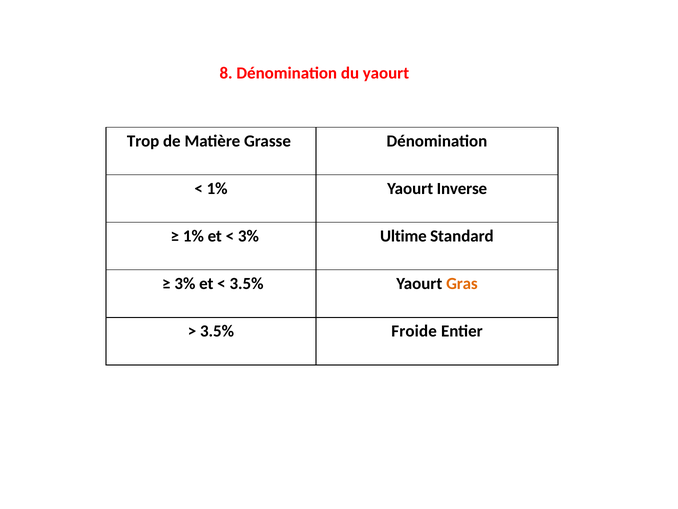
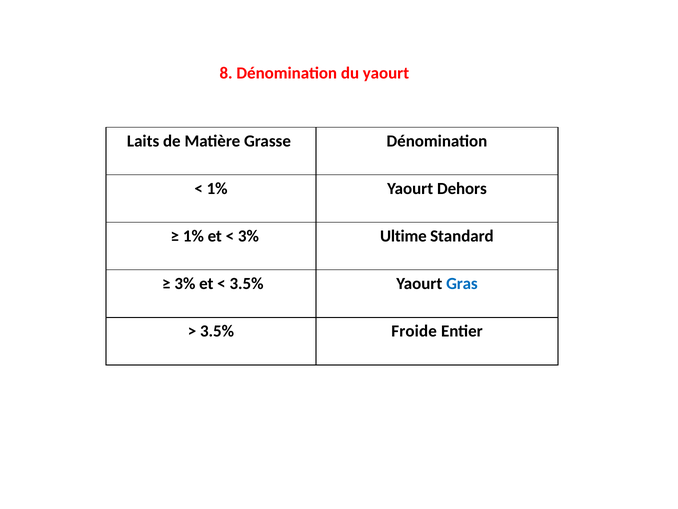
Trop: Trop -> Laits (143, 141)
Inverse: Inverse -> Dehors (462, 189)
Gras colour: orange -> blue (462, 284)
